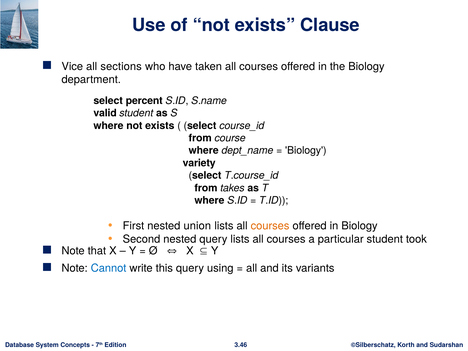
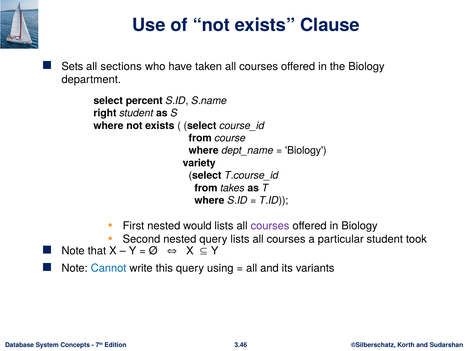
Vice: Vice -> Sets (72, 66)
valid: valid -> right (105, 113)
union: union -> would (197, 226)
courses colour: orange -> purple (270, 226)
